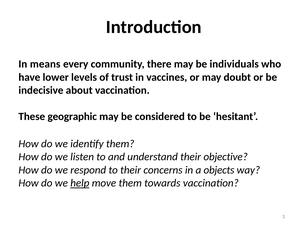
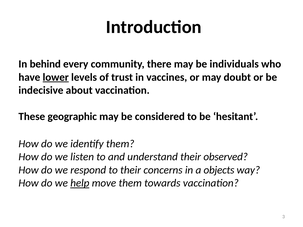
means: means -> behind (45, 64)
lower underline: none -> present (56, 77)
objective: objective -> observed (226, 157)
